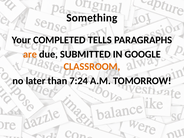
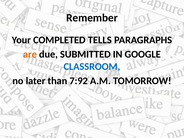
Something: Something -> Remember (92, 18)
CLASSROOM colour: orange -> blue (92, 67)
7:24: 7:24 -> 7:92 (79, 81)
